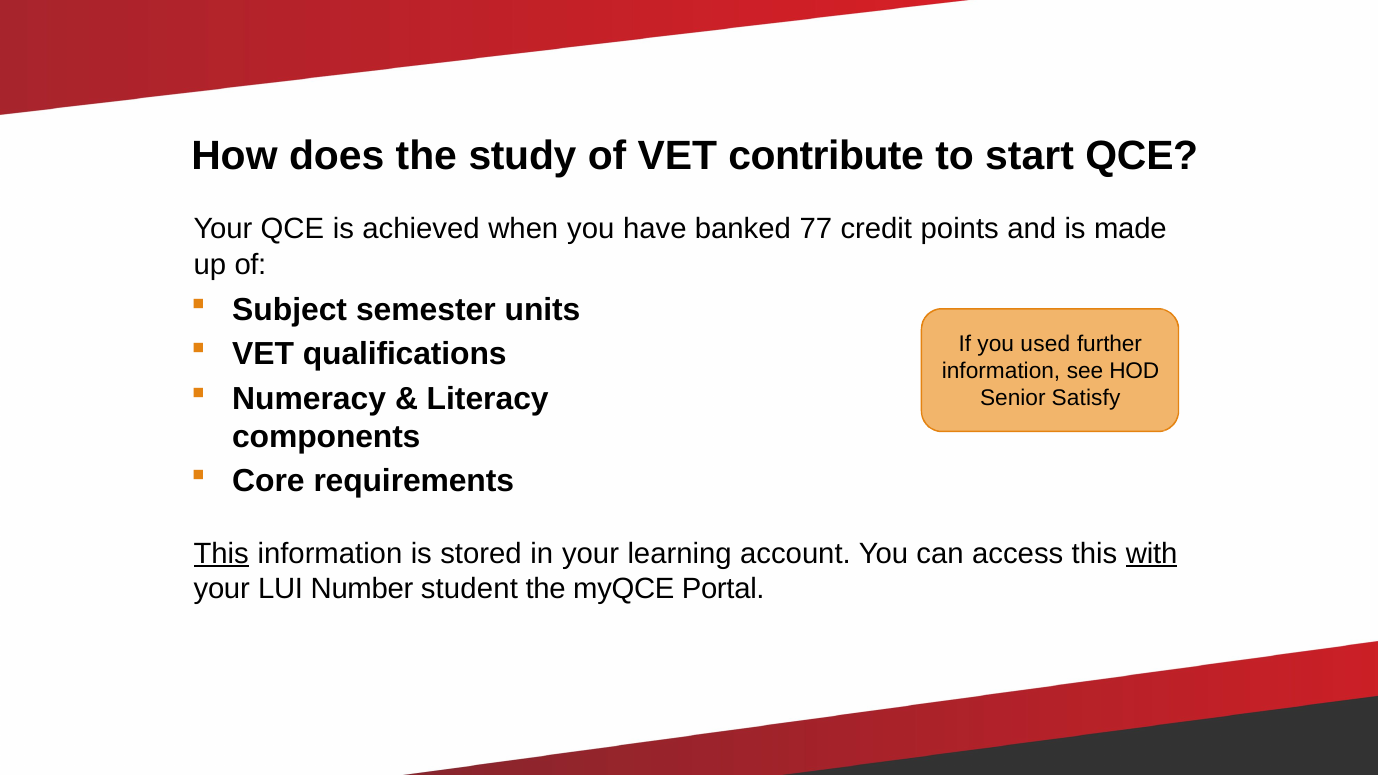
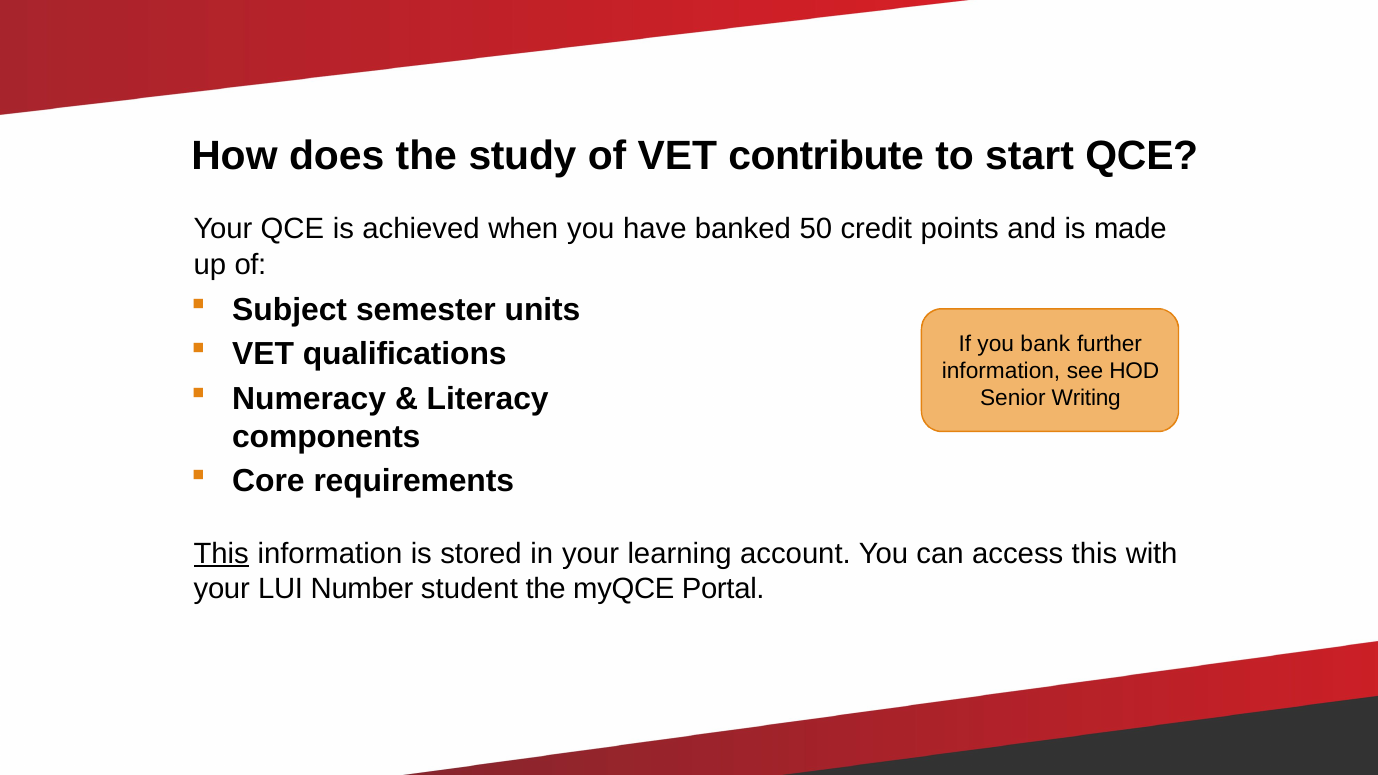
77: 77 -> 50 (816, 229)
used: used -> bank (1045, 344)
Satisfy: Satisfy -> Writing (1086, 398)
with underline: present -> none (1152, 553)
